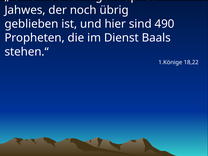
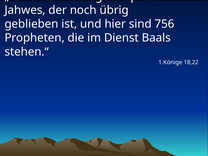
490: 490 -> 756 (165, 24)
